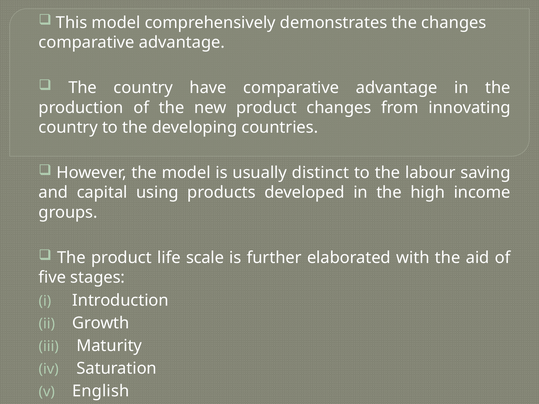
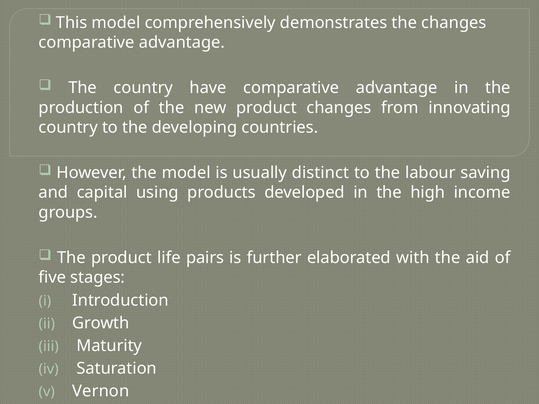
scale: scale -> pairs (205, 258)
English: English -> Vernon (101, 391)
